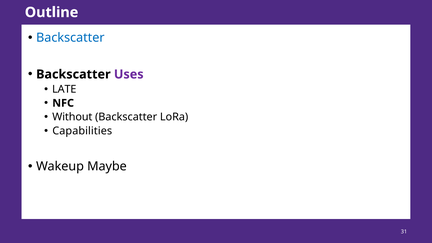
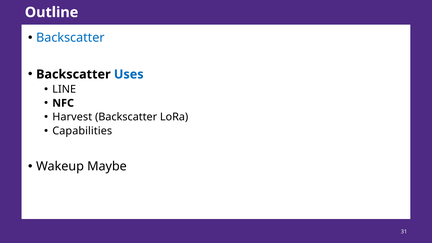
Uses colour: purple -> blue (129, 74)
LATE: LATE -> LINE (64, 89)
Without: Without -> Harvest (72, 117)
